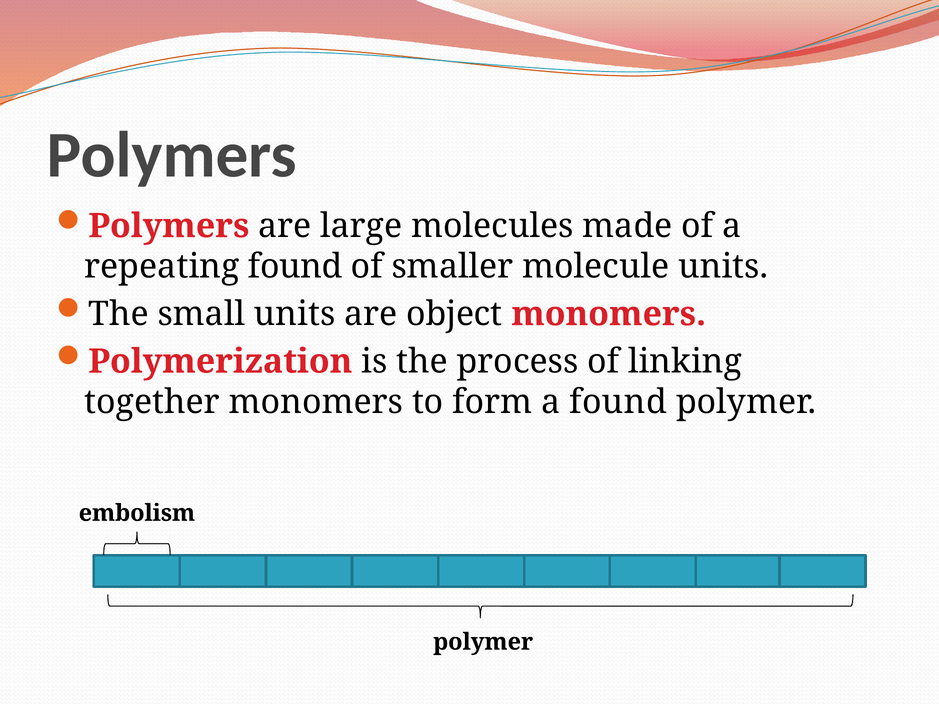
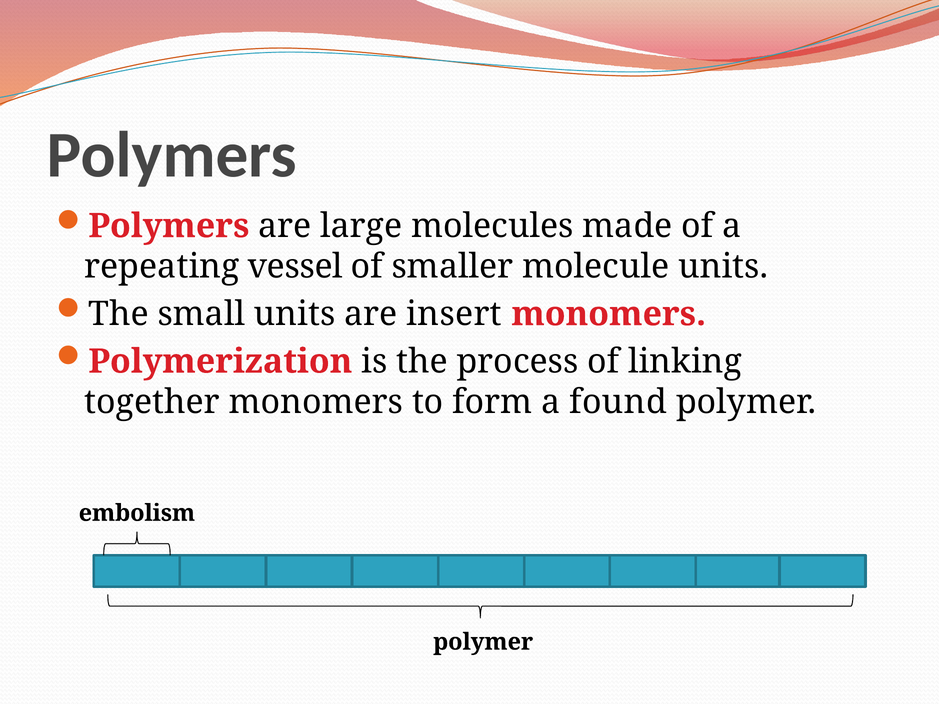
repeating found: found -> vessel (295, 267)
object: object -> insert (454, 314)
